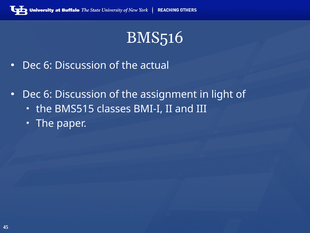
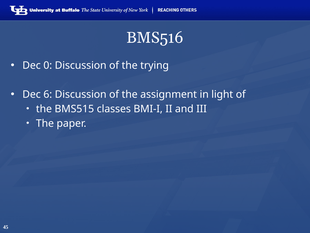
6: 6 -> 0 (48, 65)
actual: actual -> trying (155, 65)
